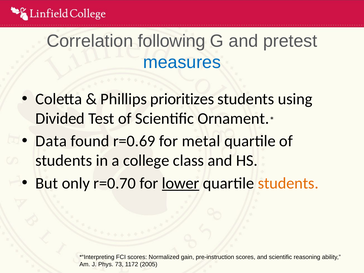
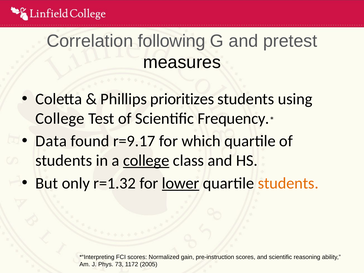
measures colour: blue -> black (182, 62)
Divided: Divided -> College (60, 118)
Ornament: Ornament -> Frequency (233, 118)
r=0.69: r=0.69 -> r=9.17 (134, 141)
metal: metal -> which (201, 141)
college underline: none -> present (146, 161)
r=0.70: r=0.70 -> r=1.32 (115, 183)
